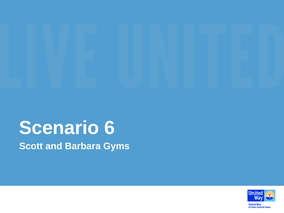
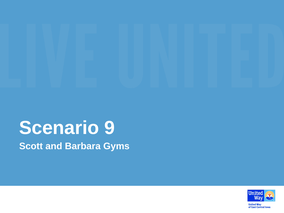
6: 6 -> 9 (110, 128)
